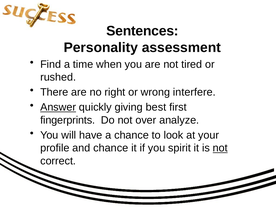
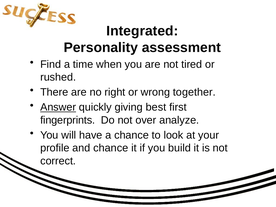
Sentences: Sentences -> Integrated (142, 31)
interfere: interfere -> together (194, 92)
spirit: spirit -> build (179, 148)
not underline: present -> none (220, 148)
